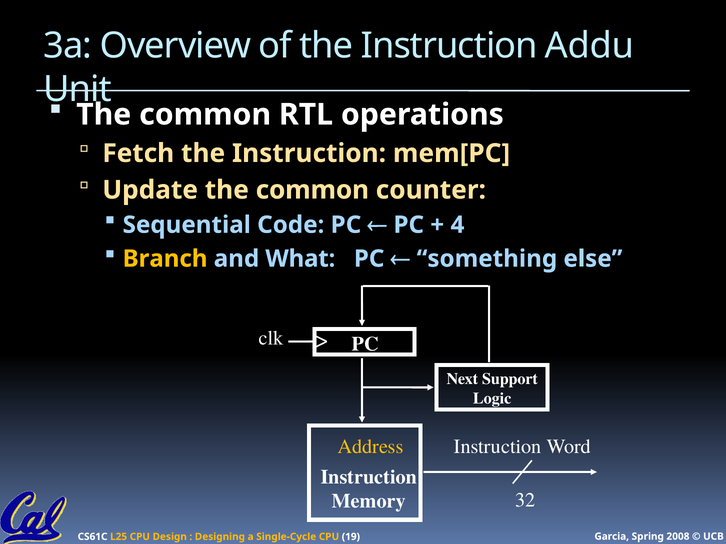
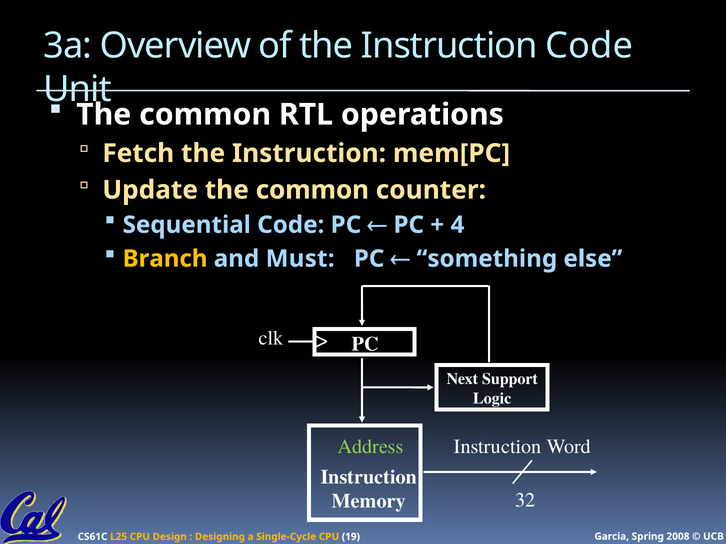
Instruction Addu: Addu -> Code (589, 46)
What: What -> Must (300, 259)
Address colour: yellow -> light green (371, 447)
